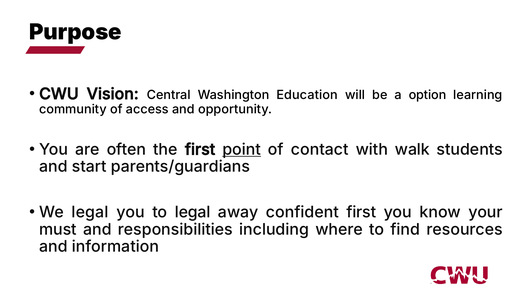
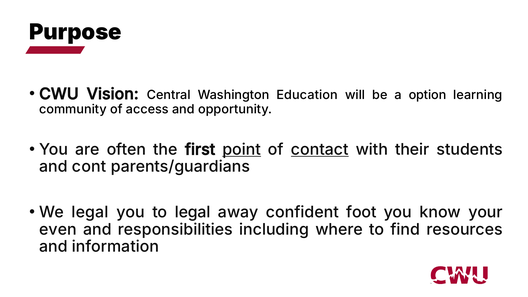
contact underline: none -> present (320, 149)
walk: walk -> their (412, 149)
start: start -> cont (89, 167)
confident first: first -> foot (361, 212)
must: must -> even (58, 229)
